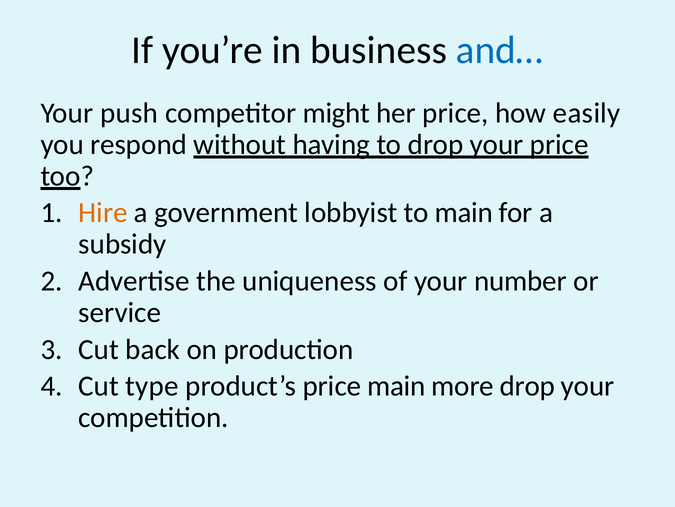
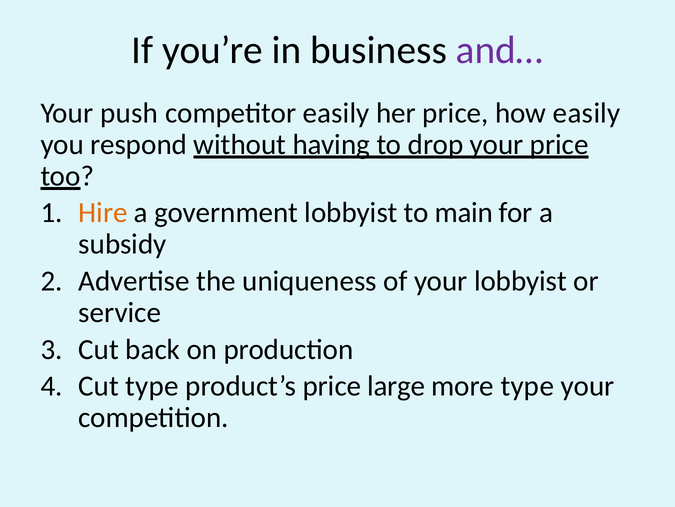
and… colour: blue -> purple (499, 50)
competitor might: might -> easily (336, 113)
your number: number -> lobbyist (520, 281)
price main: main -> large (396, 386)
more drop: drop -> type (527, 386)
